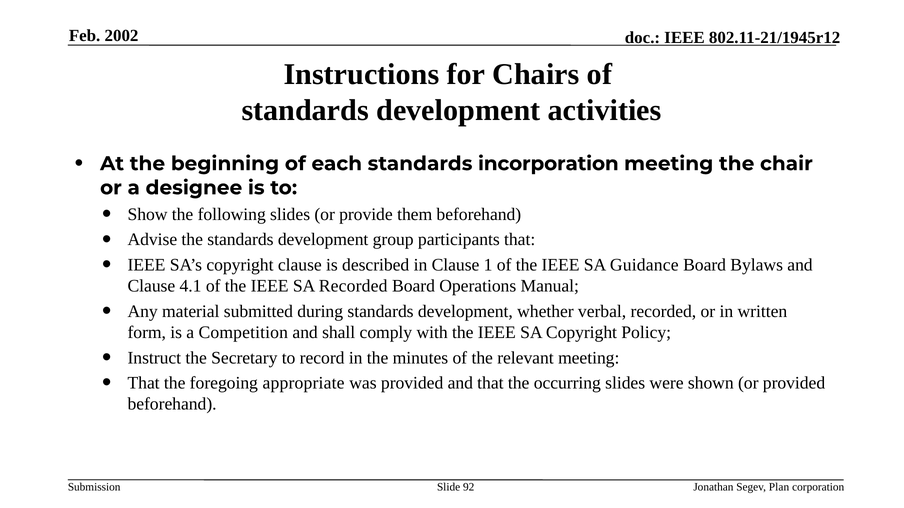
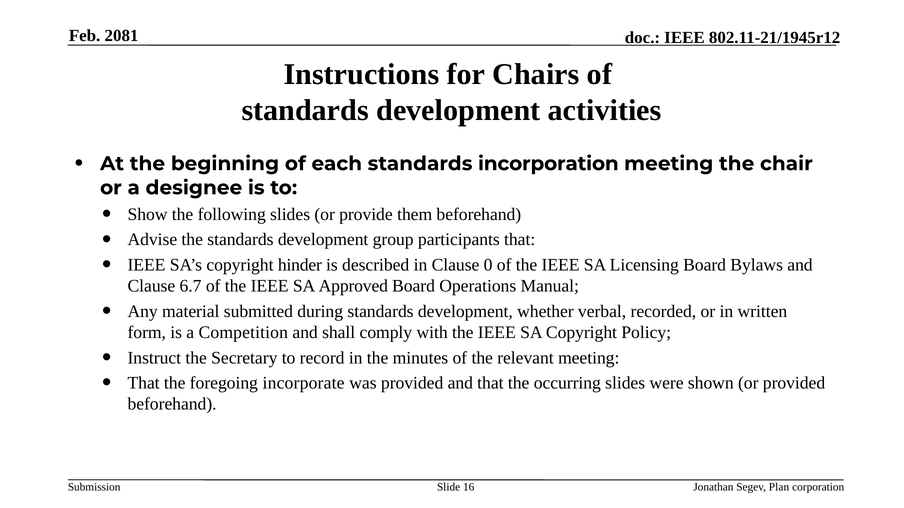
2002: 2002 -> 2081 (122, 36)
copyright clause: clause -> hinder (300, 265)
1: 1 -> 0 (488, 265)
Guidance: Guidance -> Licensing (644, 265)
4.1: 4.1 -> 6.7 (191, 286)
SA Recorded: Recorded -> Approved (353, 286)
appropriate: appropriate -> incorporate (304, 383)
92: 92 -> 16 (469, 488)
